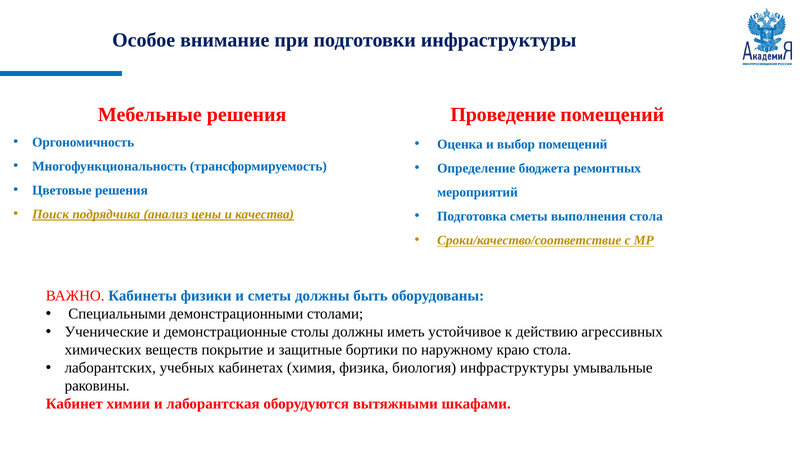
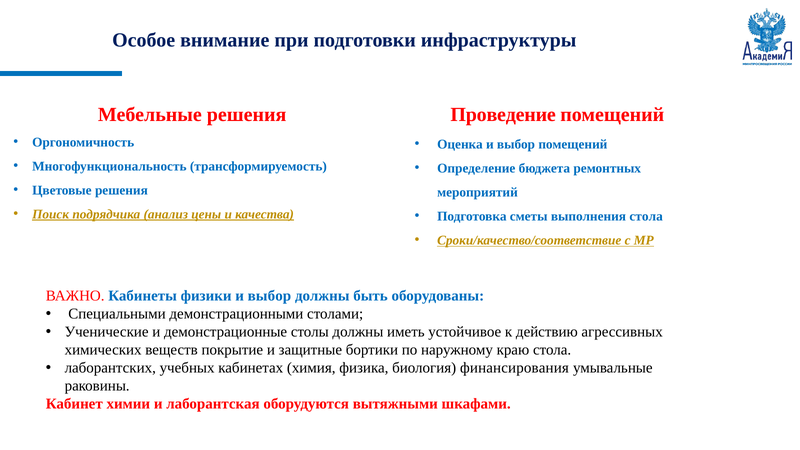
физики и сметы: сметы -> выбор (269, 296)
биология инфраструктуры: инфраструктуры -> финансирования (514, 368)
